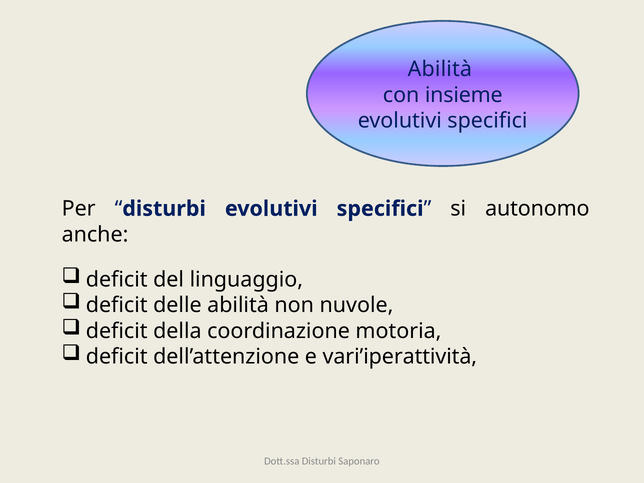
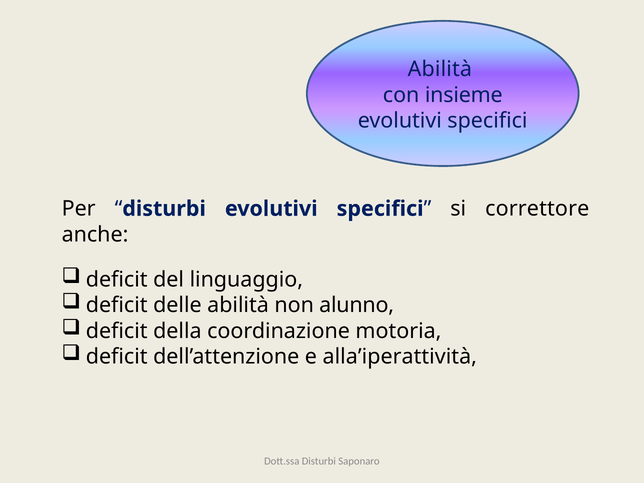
autonomo: autonomo -> correttore (537, 209)
nuvole: nuvole -> alunno (357, 305)
vari’iperattività: vari’iperattività -> alla’iperattività (400, 357)
